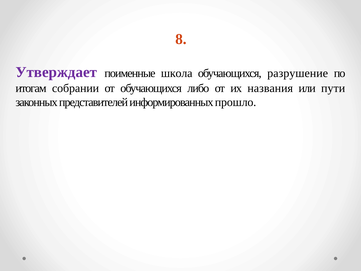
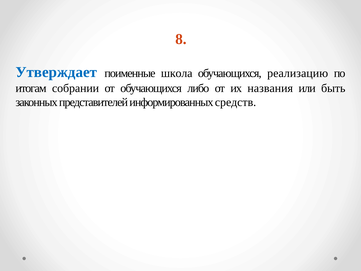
Утверждает colour: purple -> blue (56, 72)
разрушение: разрушение -> реализацию (298, 73)
пути: пути -> быть (333, 88)
прошло: прошло -> средств (236, 102)
